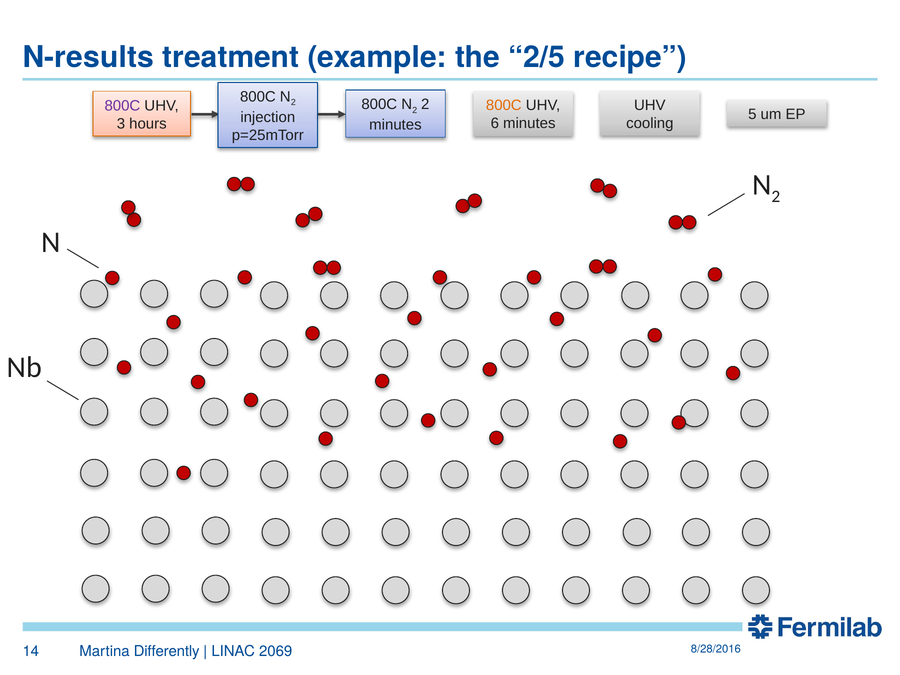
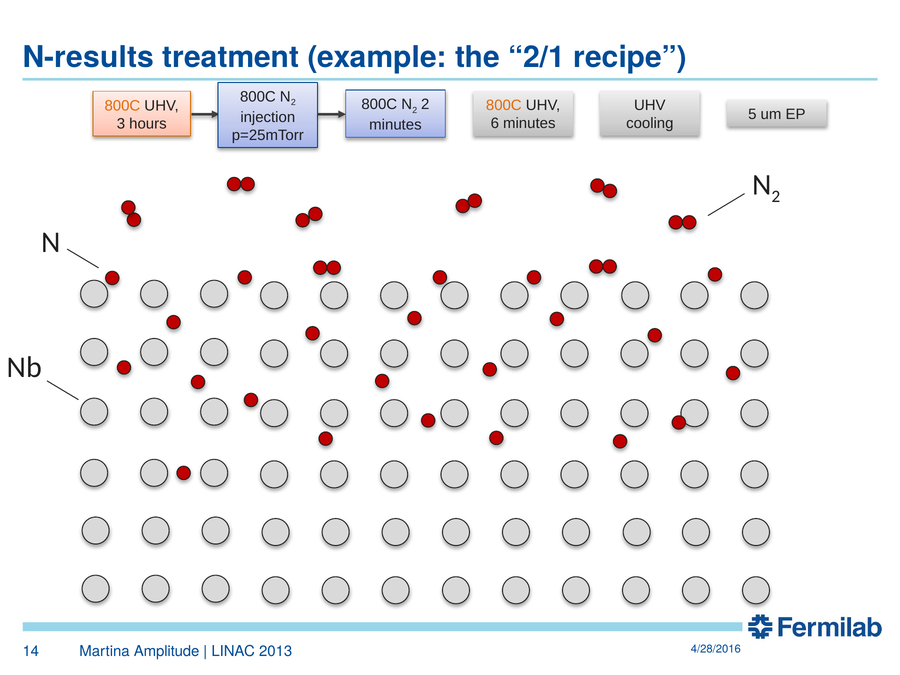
2/5: 2/5 -> 2/1 (537, 58)
800C colour: purple -> orange (122, 106)
8/28/2016: 8/28/2016 -> 4/28/2016 (716, 649)
Differently: Differently -> Amplitude (167, 651)
2069: 2069 -> 2013 (276, 651)
